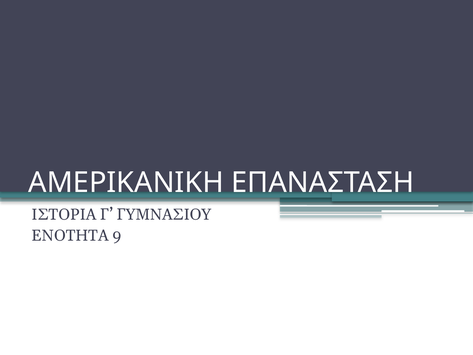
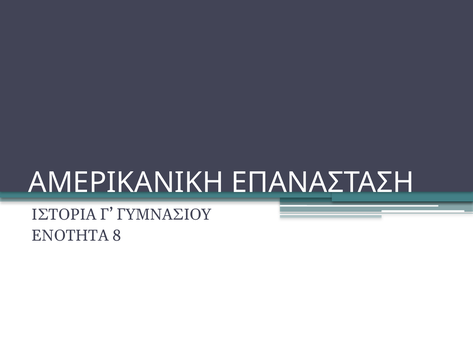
9: 9 -> 8 (117, 236)
